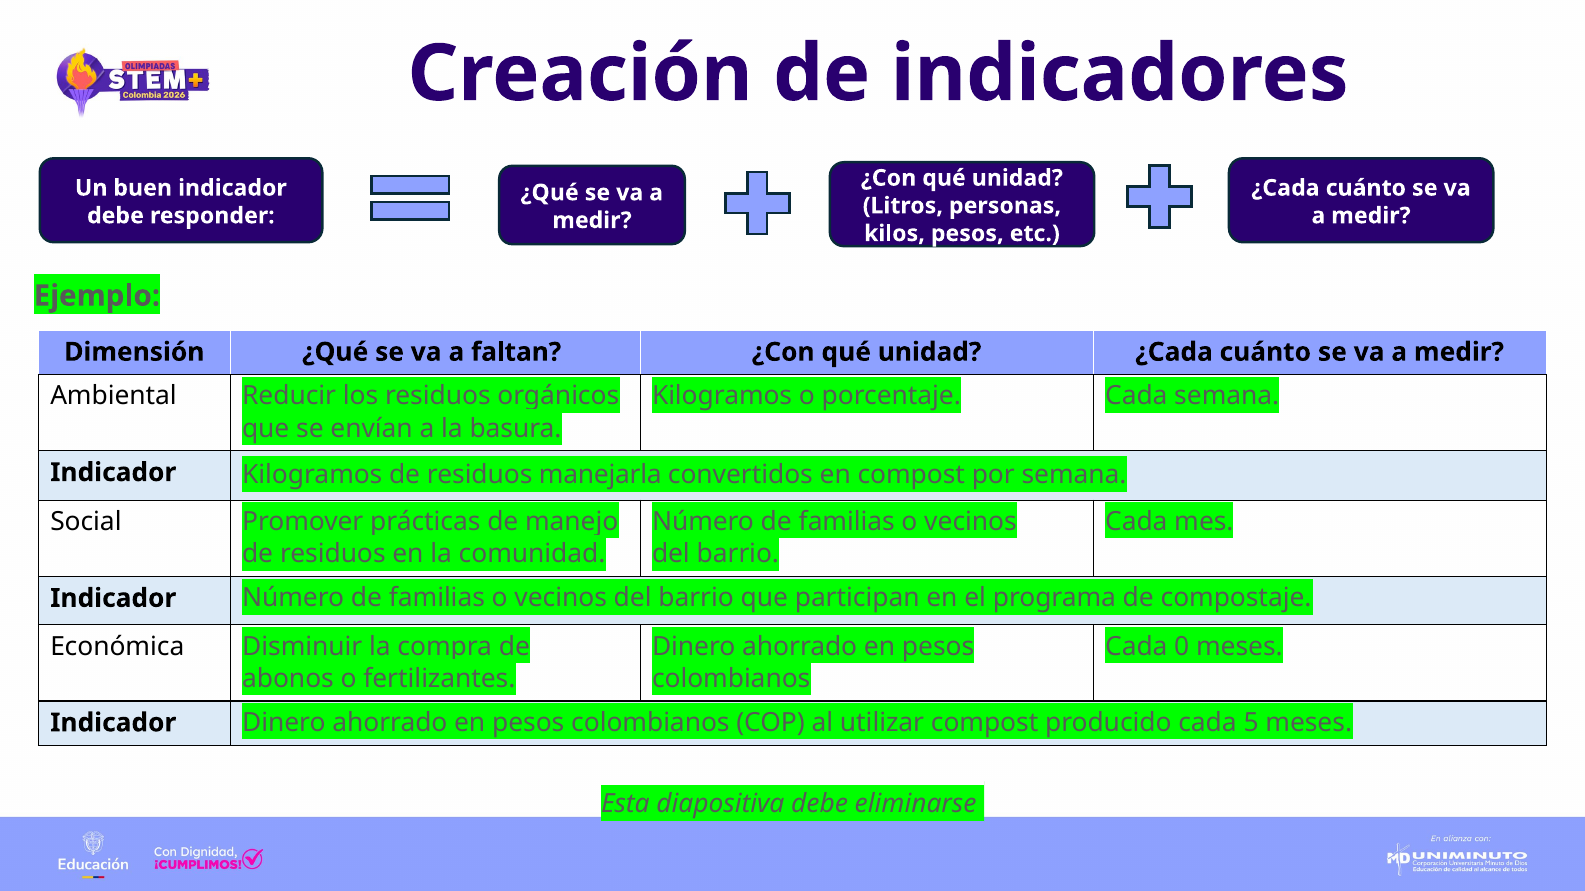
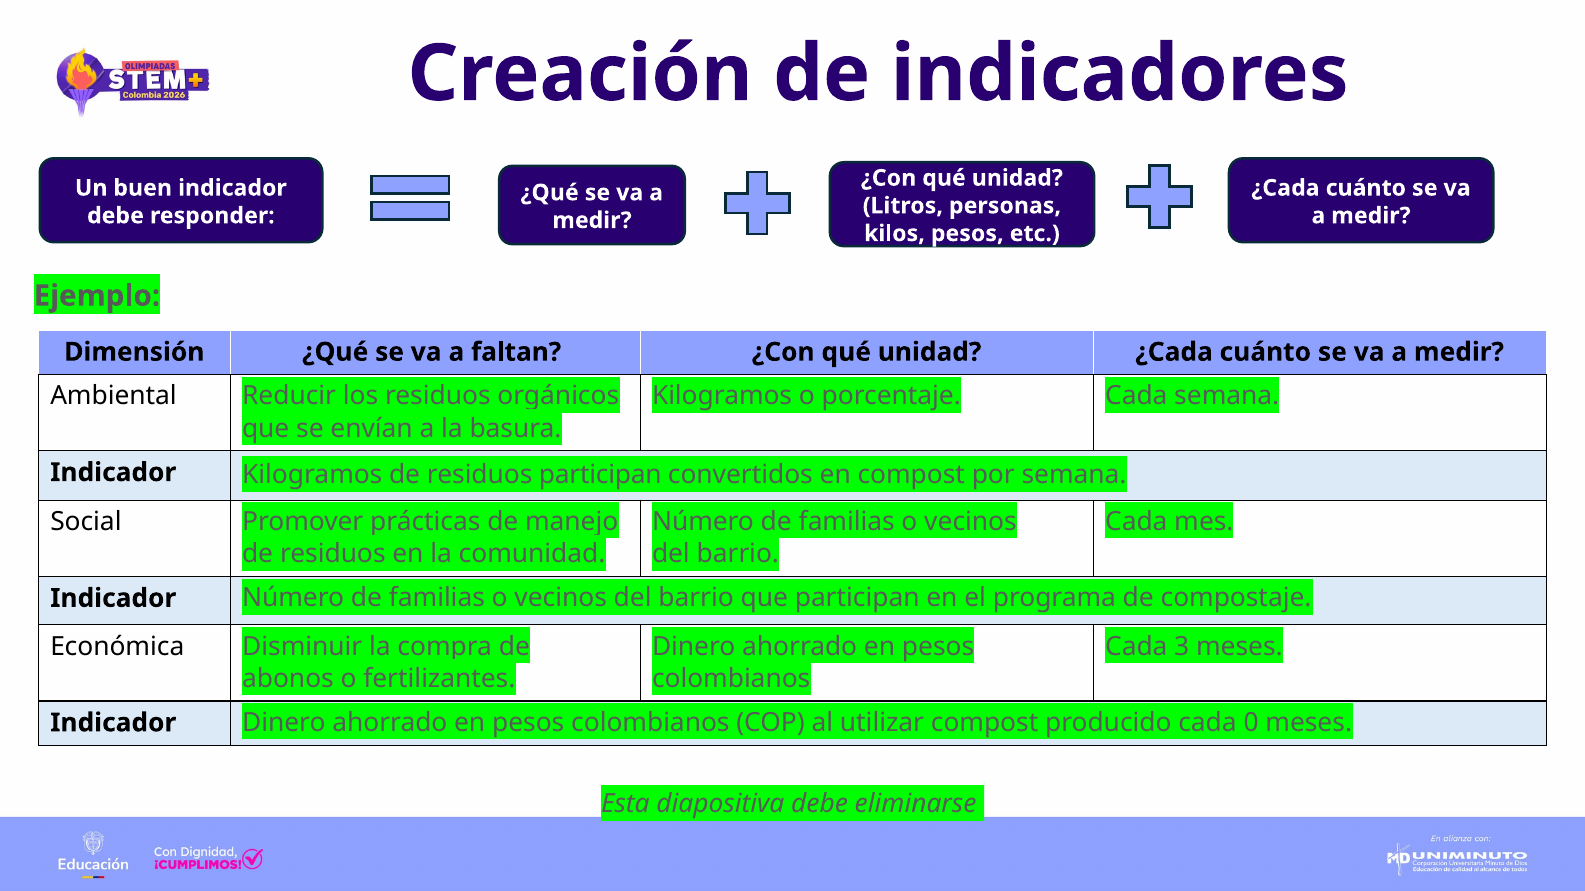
residuos manejarla: manejarla -> participan (600, 475)
0: 0 -> 3 (1182, 647)
5: 5 -> 0 (1251, 723)
